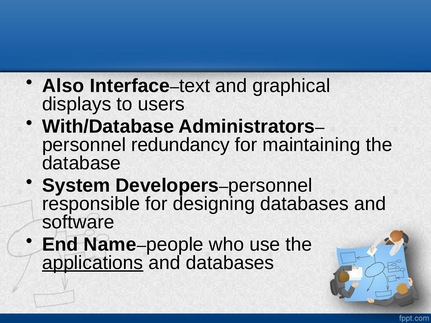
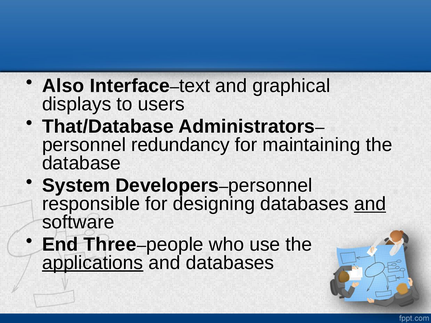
With/Database: With/Database -> That/Database (108, 127)
and underline: none -> present (370, 204)
Name: Name -> Three (110, 245)
